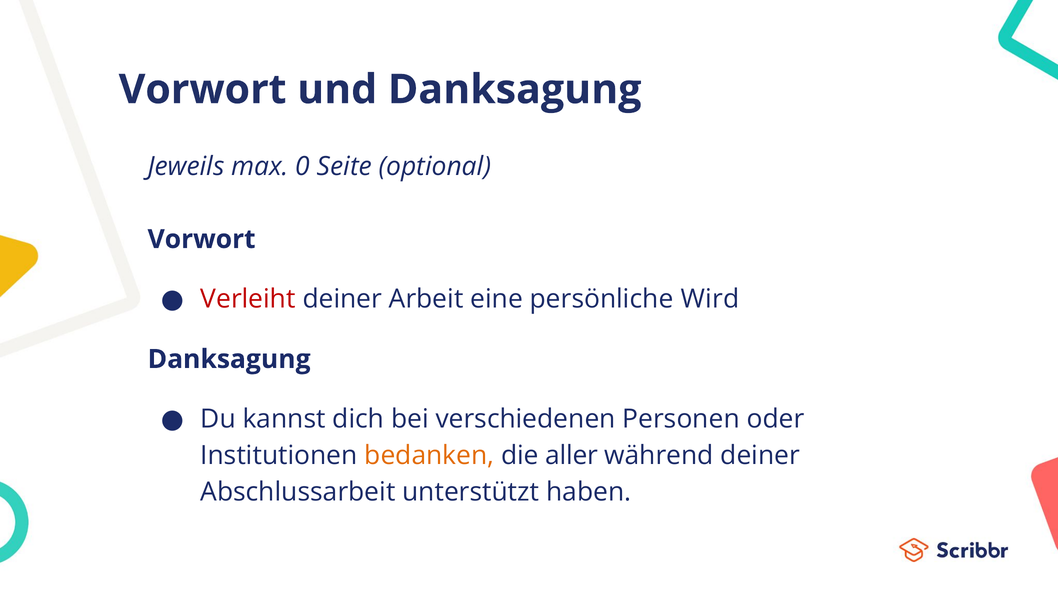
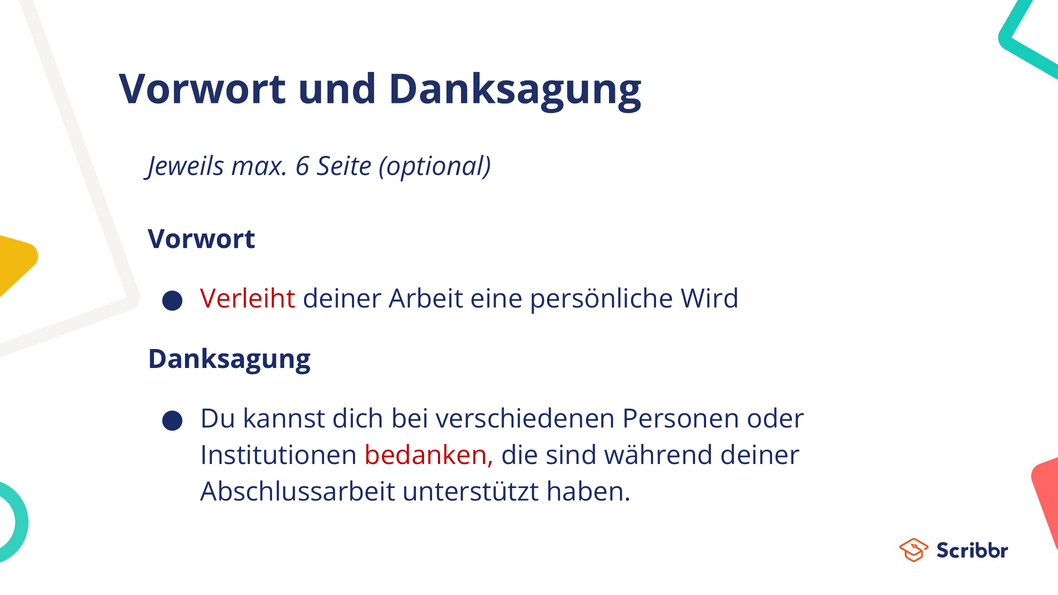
0: 0 -> 6 (303, 166)
bedanken colour: orange -> red (429, 456)
aller: aller -> sind (571, 456)
